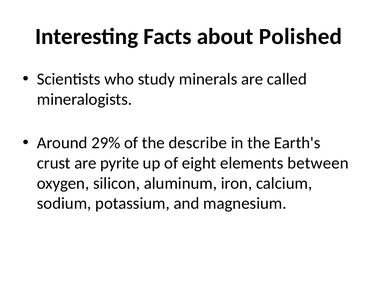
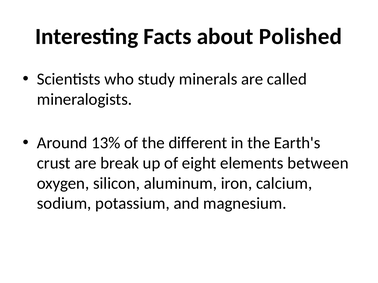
29%: 29% -> 13% (106, 143)
describe: describe -> different (198, 143)
pyrite: pyrite -> break (120, 163)
